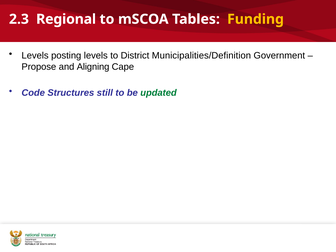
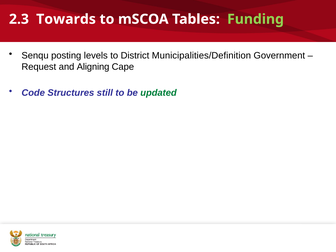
Regional: Regional -> Towards (66, 19)
Funding colour: yellow -> light green (256, 19)
Levels: Levels -> Senqu (35, 56)
Propose: Propose -> Request (39, 67)
